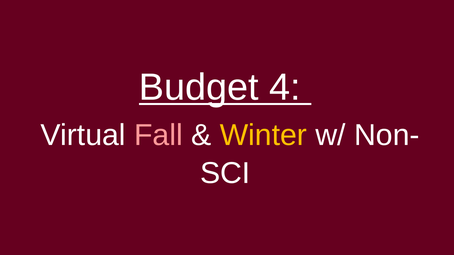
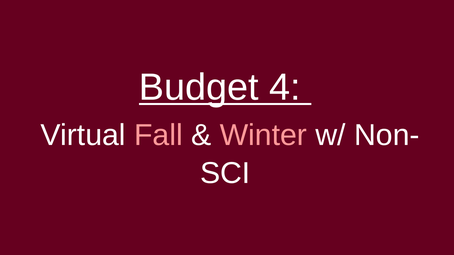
Winter colour: yellow -> pink (263, 135)
